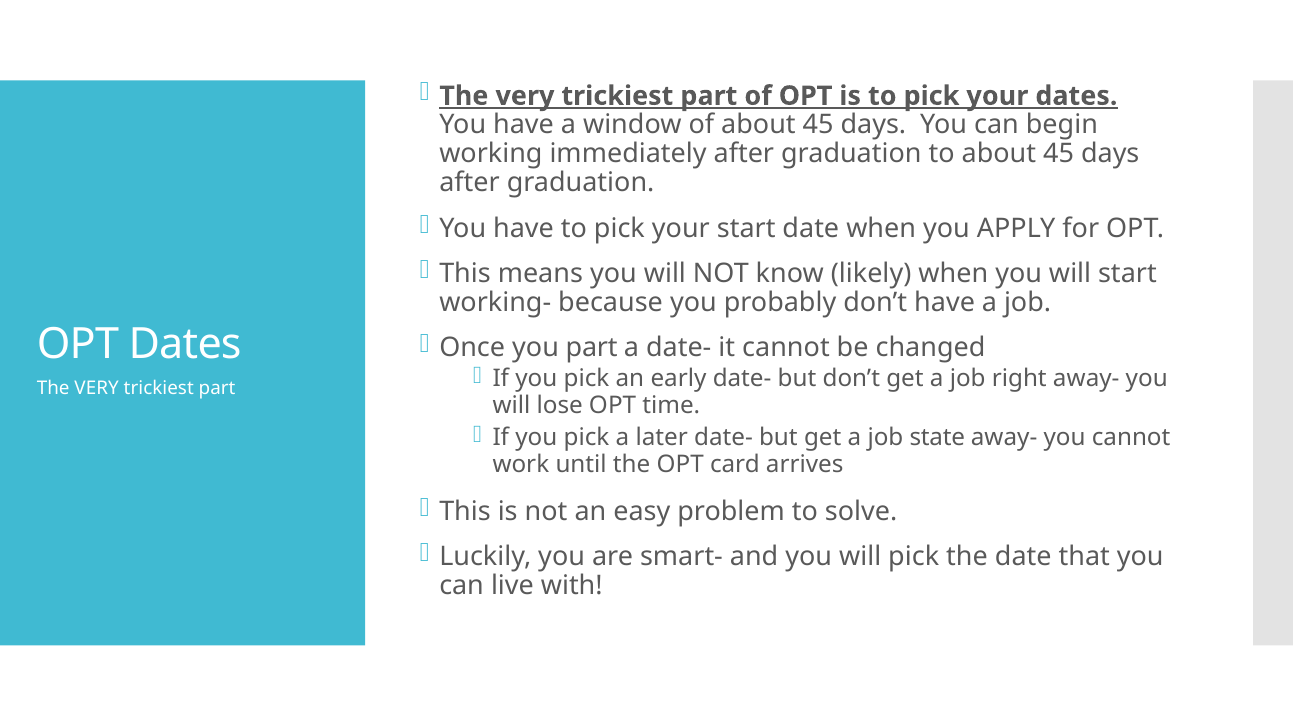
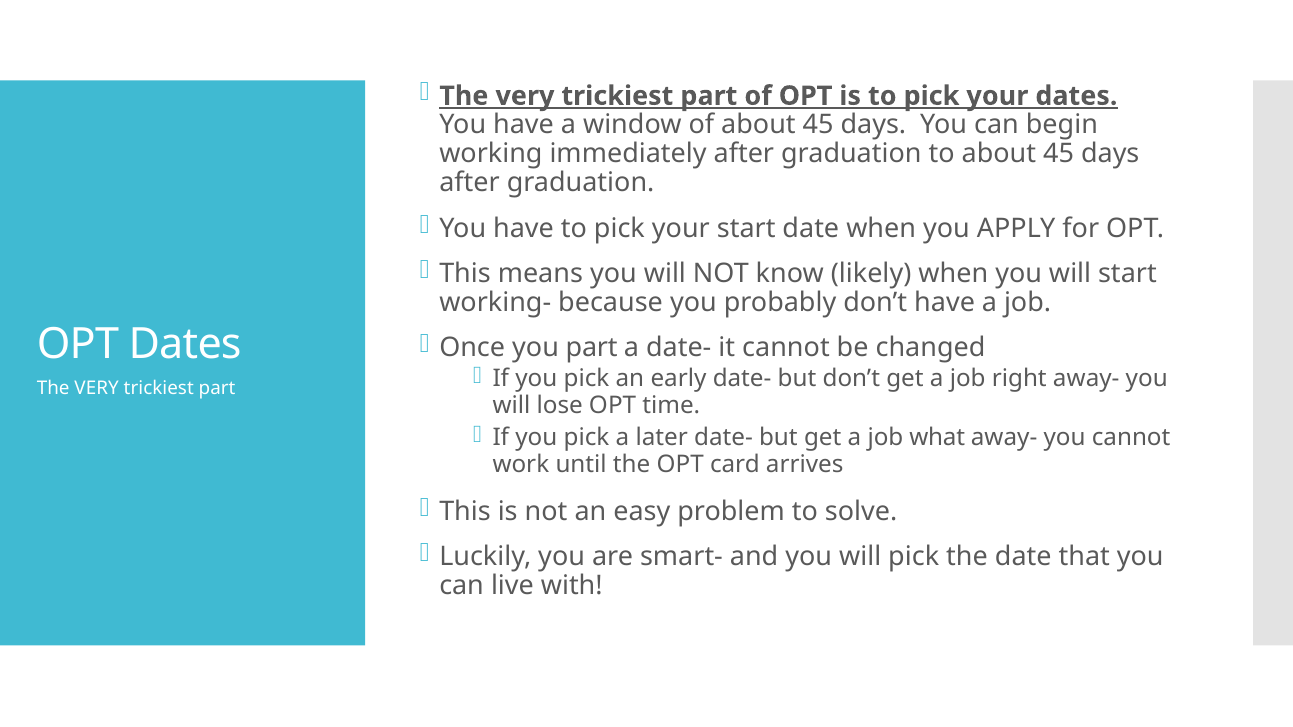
state: state -> what (937, 438)
